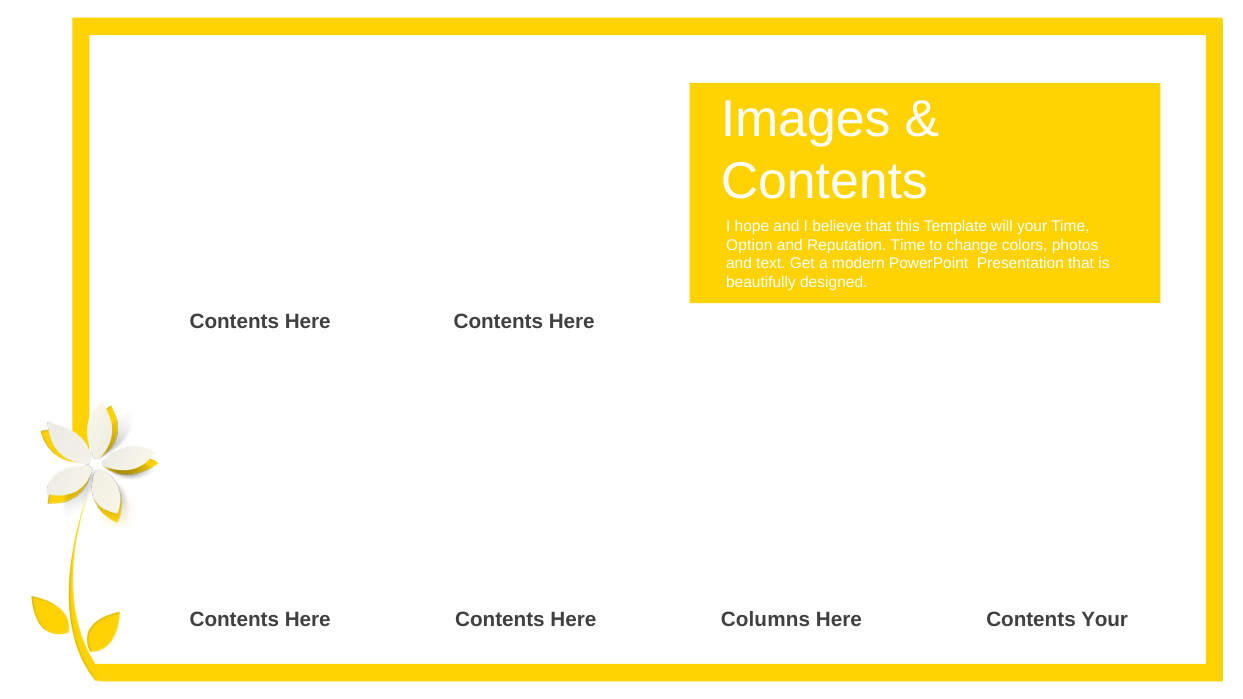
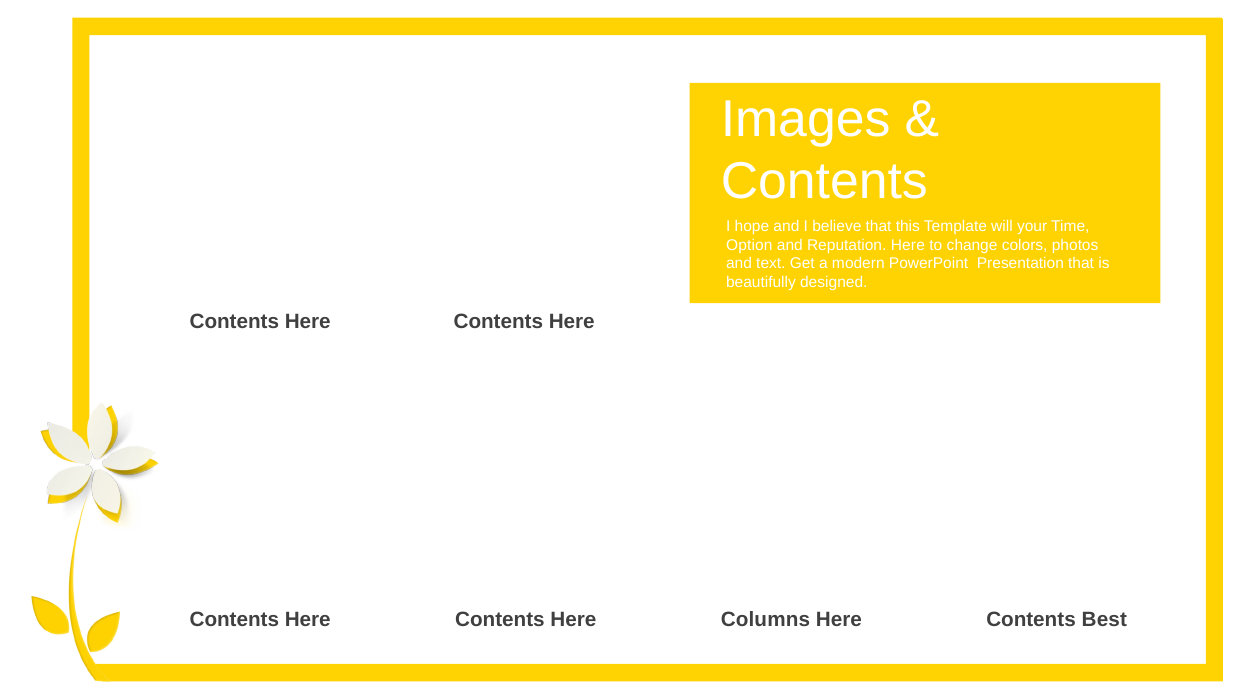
Reputation Time: Time -> Here (908, 245)
Contents Your: Your -> Best (1104, 620)
